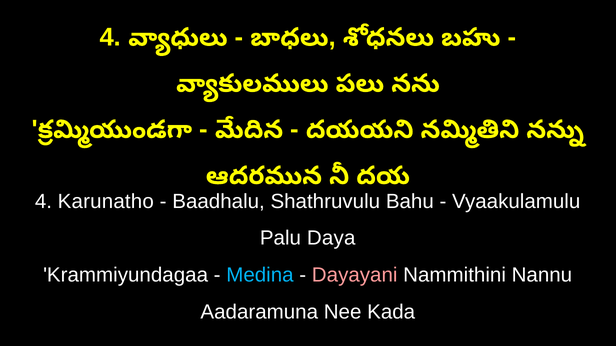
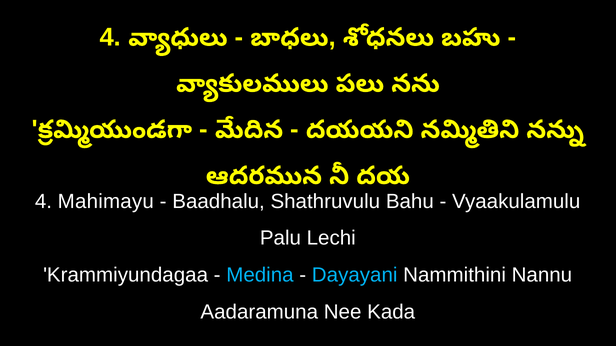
Karunatho: Karunatho -> Mahimayu (106, 202)
Daya: Daya -> Lechi (331, 239)
Dayayani colour: pink -> light blue (355, 276)
